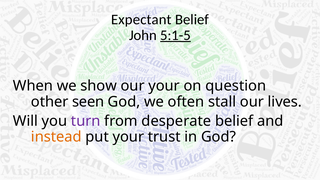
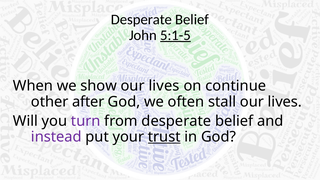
Expectant: Expectant -> Desperate (141, 19)
your: your -> lives (164, 86)
question: question -> continue (236, 86)
seen: seen -> after (88, 102)
instead colour: orange -> purple (56, 137)
trust underline: none -> present (164, 137)
